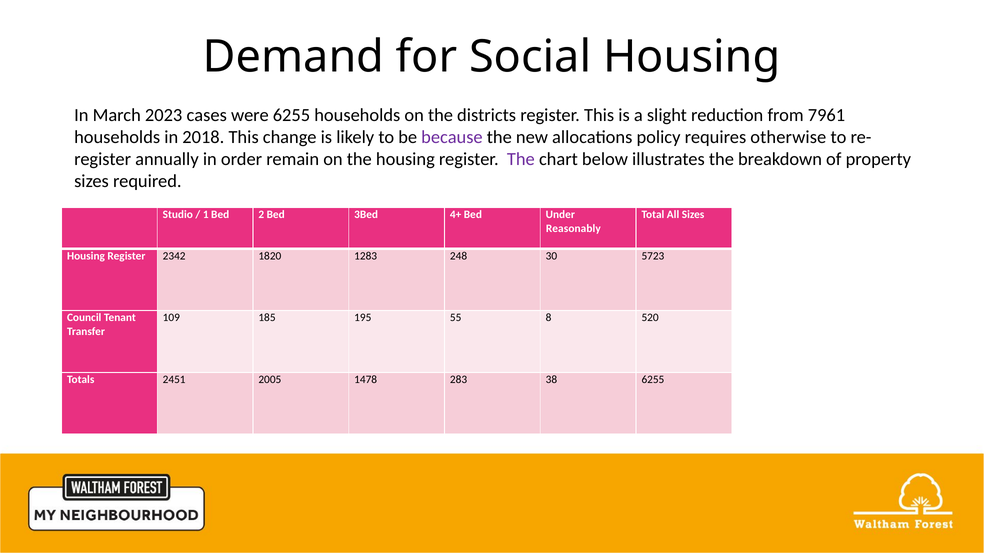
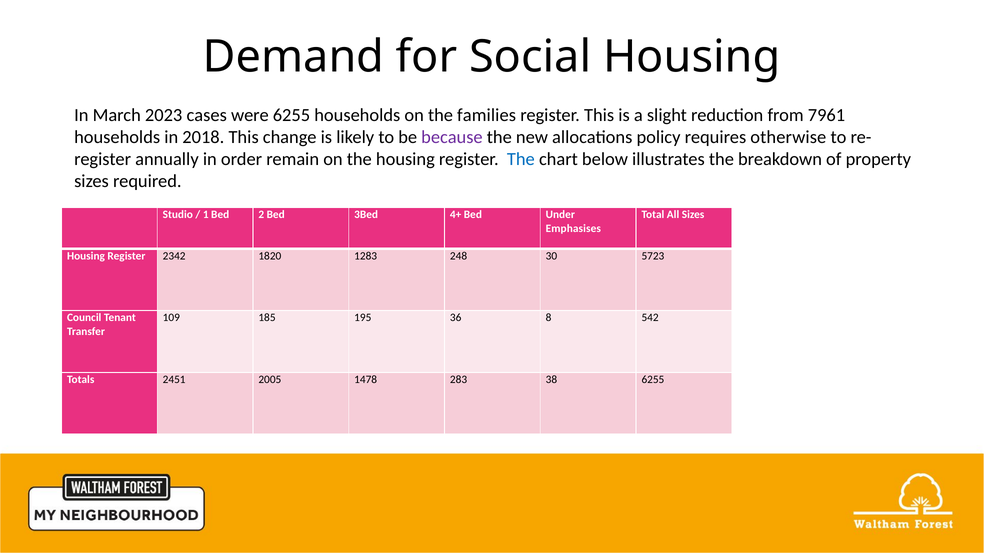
districts: districts -> families (487, 115)
The colour: purple -> blue (521, 159)
Reasonably: Reasonably -> Emphasises (573, 229)
55: 55 -> 36 (456, 318)
520: 520 -> 542 (650, 318)
